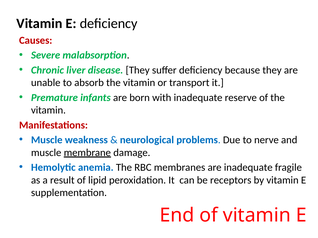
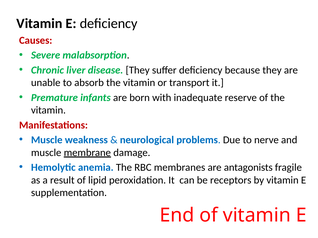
are inadequate: inadequate -> antagonists (248, 168)
